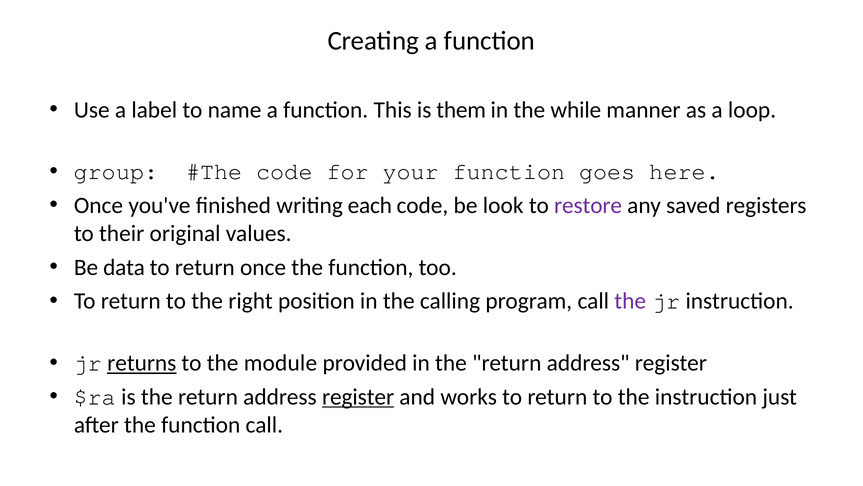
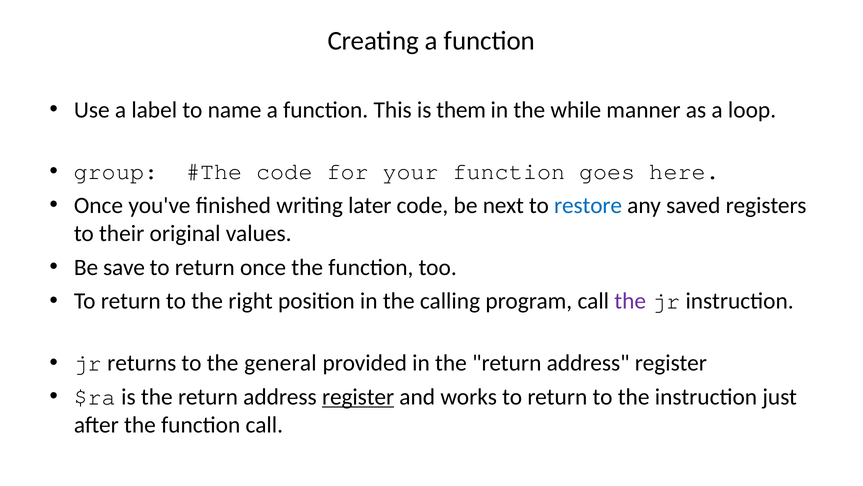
each: each -> later (370, 205)
look: look -> next (503, 205)
restore colour: purple -> blue (588, 205)
data: data -> save (124, 267)
returns underline: present -> none (142, 363)
module: module -> general (280, 363)
